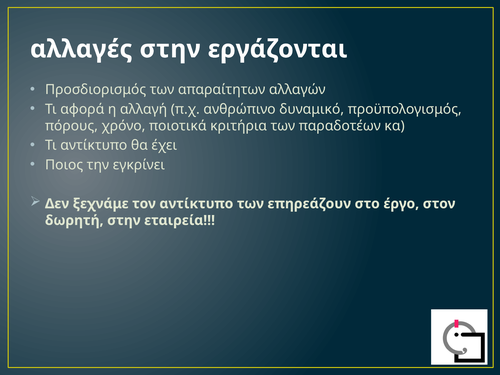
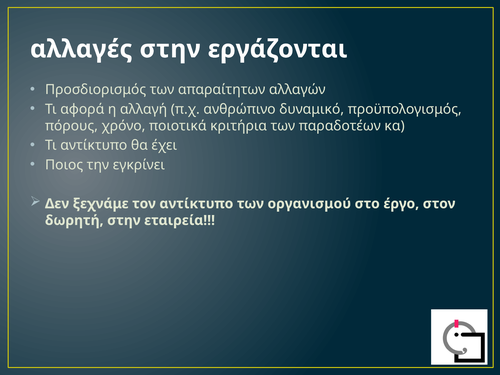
επηρεάζουν: επηρεάζουν -> οργανισμού (309, 204)
